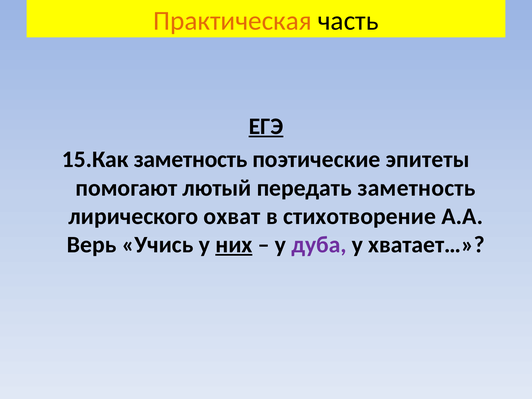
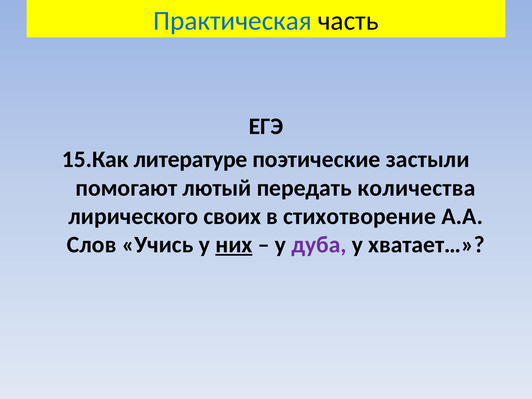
Практическая colour: orange -> blue (232, 21)
ЕГЭ underline: present -> none (266, 126)
15.Как заметность: заметность -> литературе (191, 159)
эпитеты: эпитеты -> застыли (428, 159)
передать заметность: заметность -> количества (417, 188)
охват: охват -> своих (232, 216)
Верь: Верь -> Слов (92, 245)
